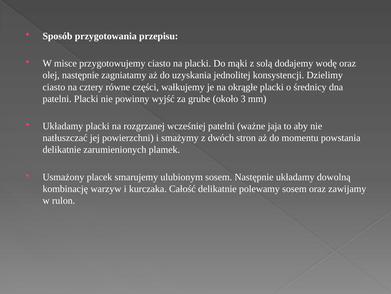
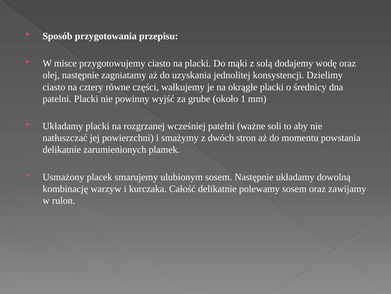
3: 3 -> 1 (243, 99)
jaja: jaja -> soli (275, 126)
